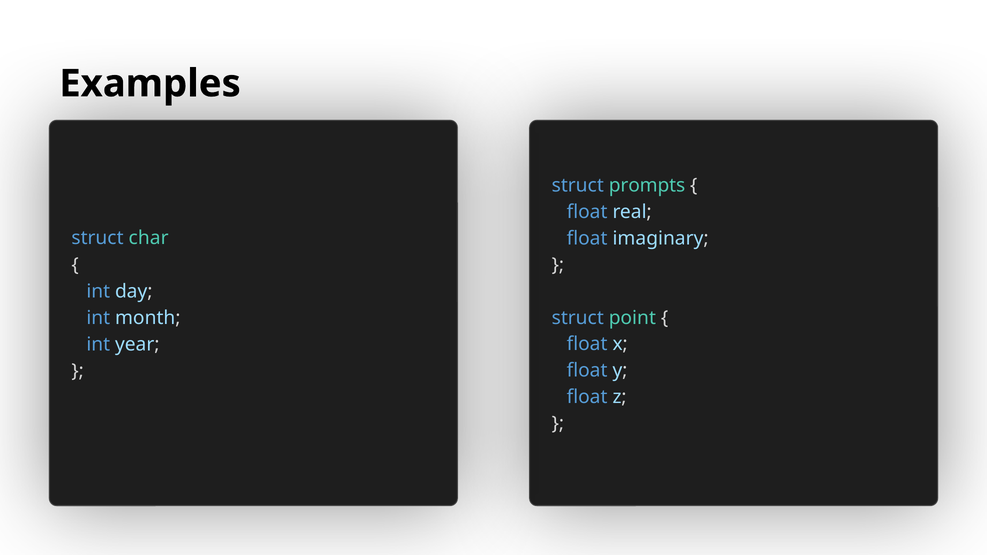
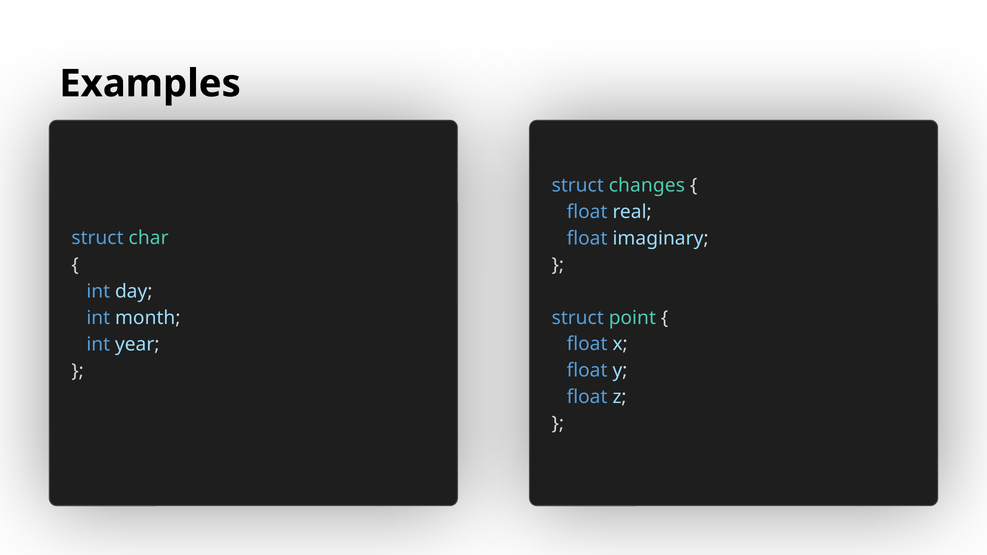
prompts: prompts -> changes (647, 186)
